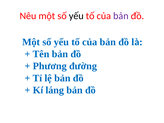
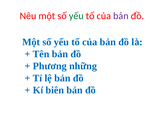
yếu colour: black -> green (76, 16)
đường: đường -> những (83, 66)
láng: láng -> biên (55, 90)
